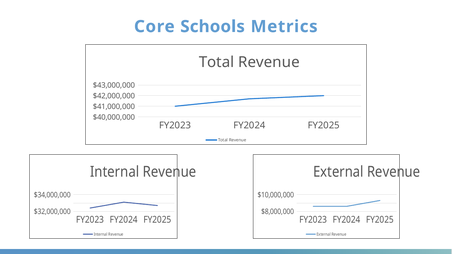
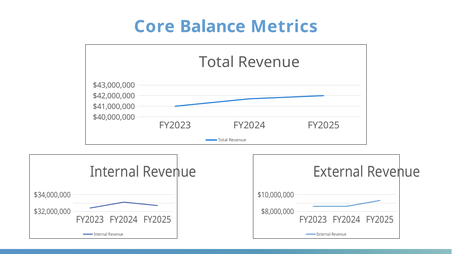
Schools: Schools -> Balance (213, 27)
